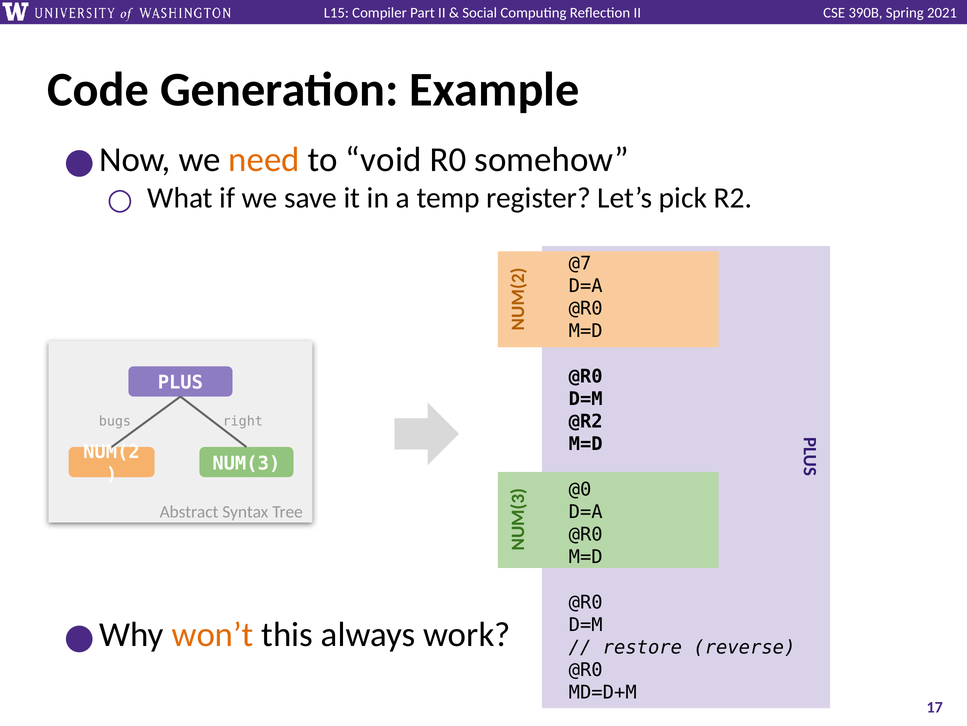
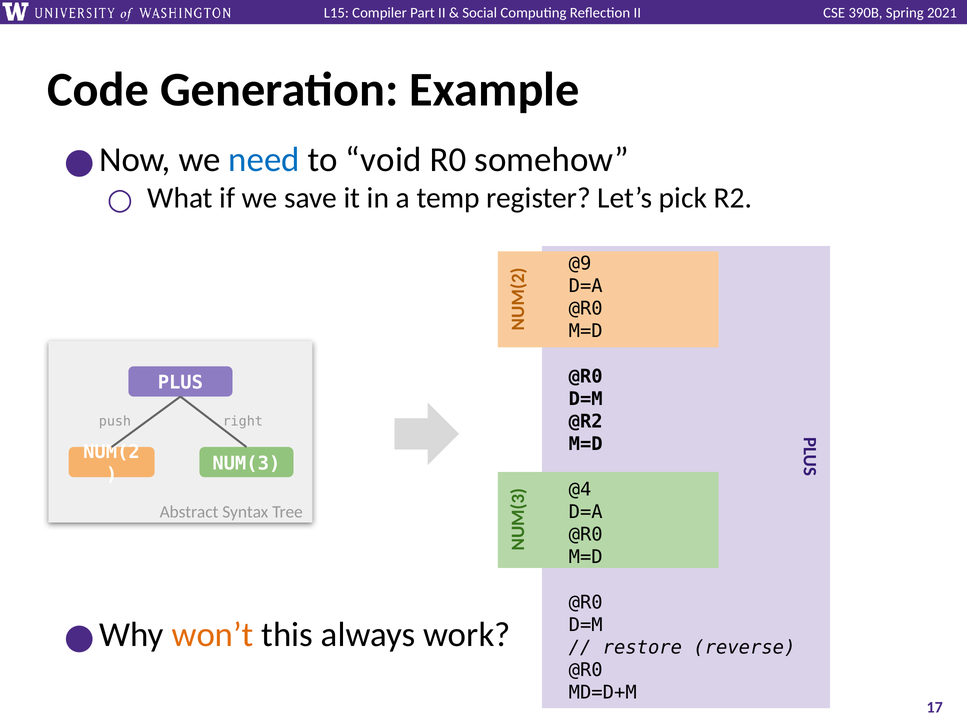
need colour: orange -> blue (264, 159)
@7: @7 -> @9 (580, 263)
bugs: bugs -> push (115, 421)
@0: @0 -> @4 (580, 489)
